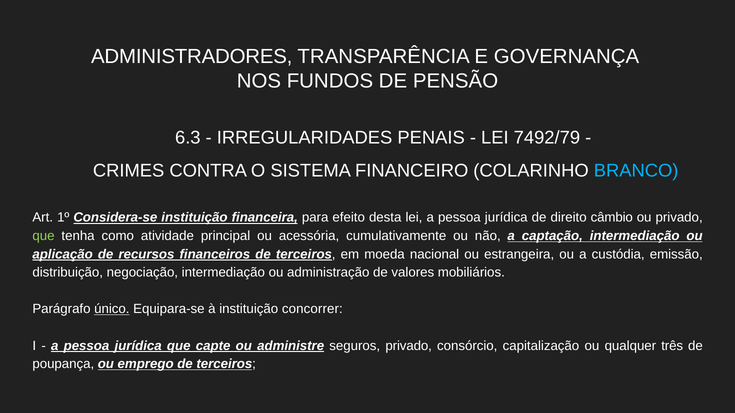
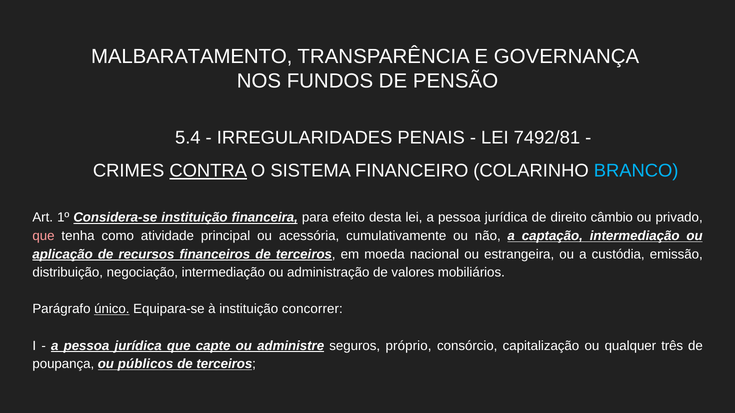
ADMINISTRADORES: ADMINISTRADORES -> MALBARATAMENTO (192, 57)
6.3: 6.3 -> 5.4 (188, 138)
7492/79: 7492/79 -> 7492/81 (547, 138)
CONTRA underline: none -> present (208, 171)
que colour: light green -> pink (43, 236)
seguros privado: privado -> próprio (409, 346)
emprego: emprego -> públicos (146, 364)
